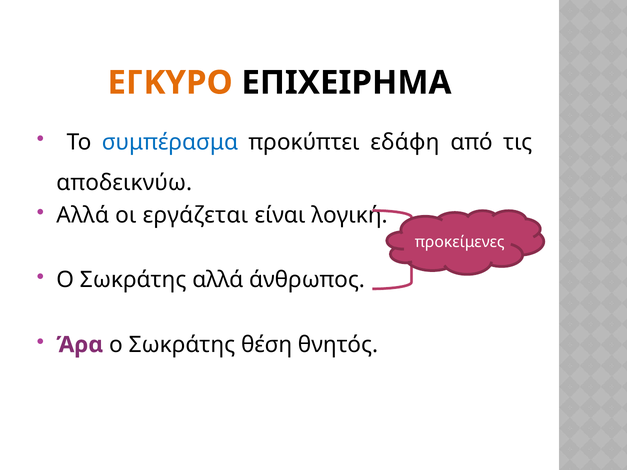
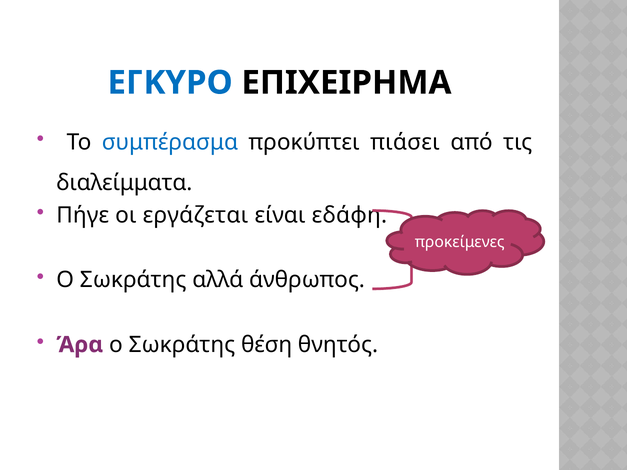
ΕΓΚΥΡΟ colour: orange -> blue (170, 83)
εδάφη: εδάφη -> πιάσει (405, 142)
αποδεικνύω: αποδεικνύω -> διαλείμματα (124, 183)
Αλλά: Αλλά -> Πήγε (83, 215)
λογική: λογική -> εδάφη (349, 215)
